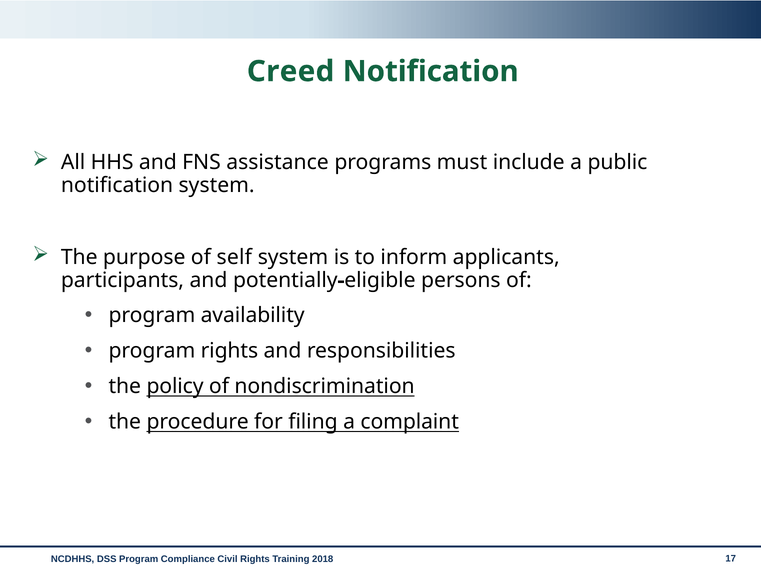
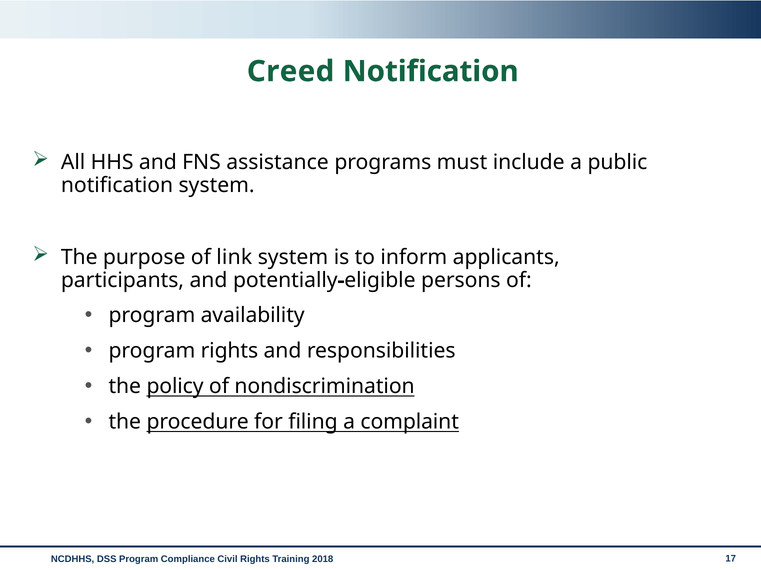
self: self -> link (234, 258)
